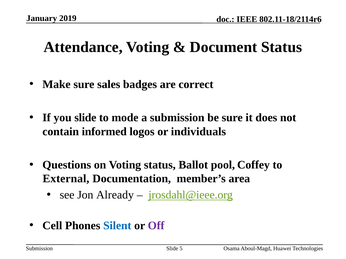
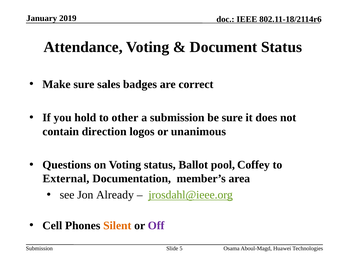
you slide: slide -> hold (85, 118)
mode: mode -> other (125, 118)
informed: informed -> direction (104, 132)
individuals: individuals -> unanimous (198, 132)
Silent colour: blue -> orange (117, 226)
